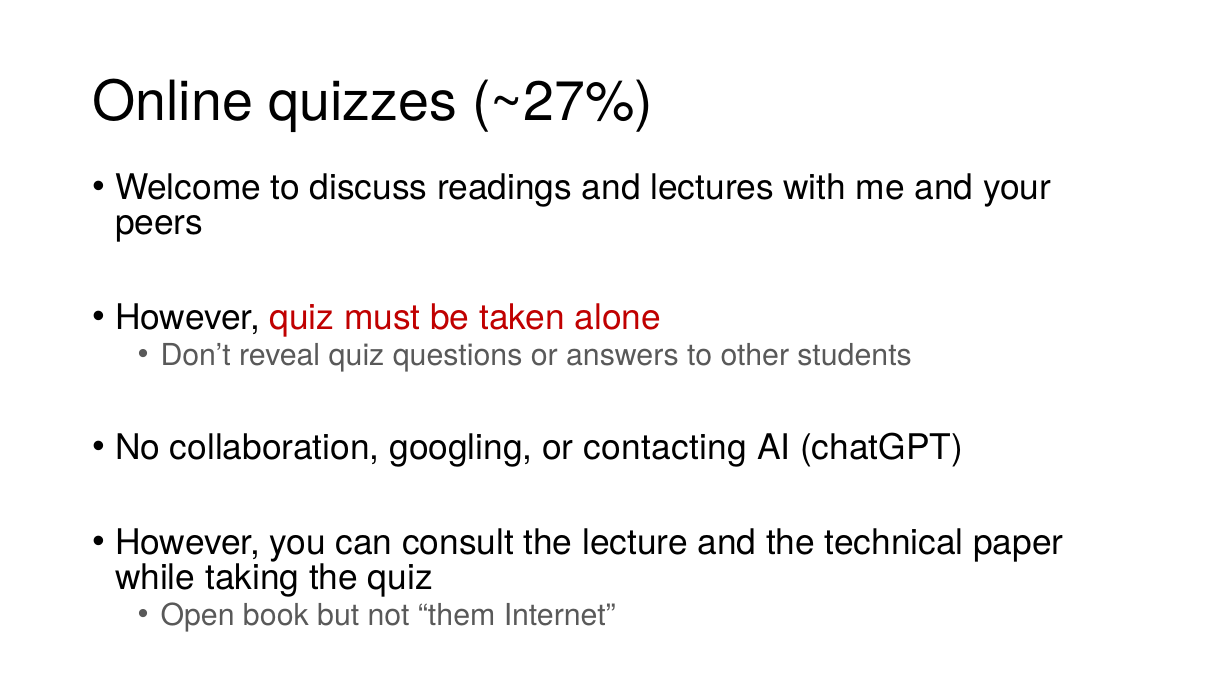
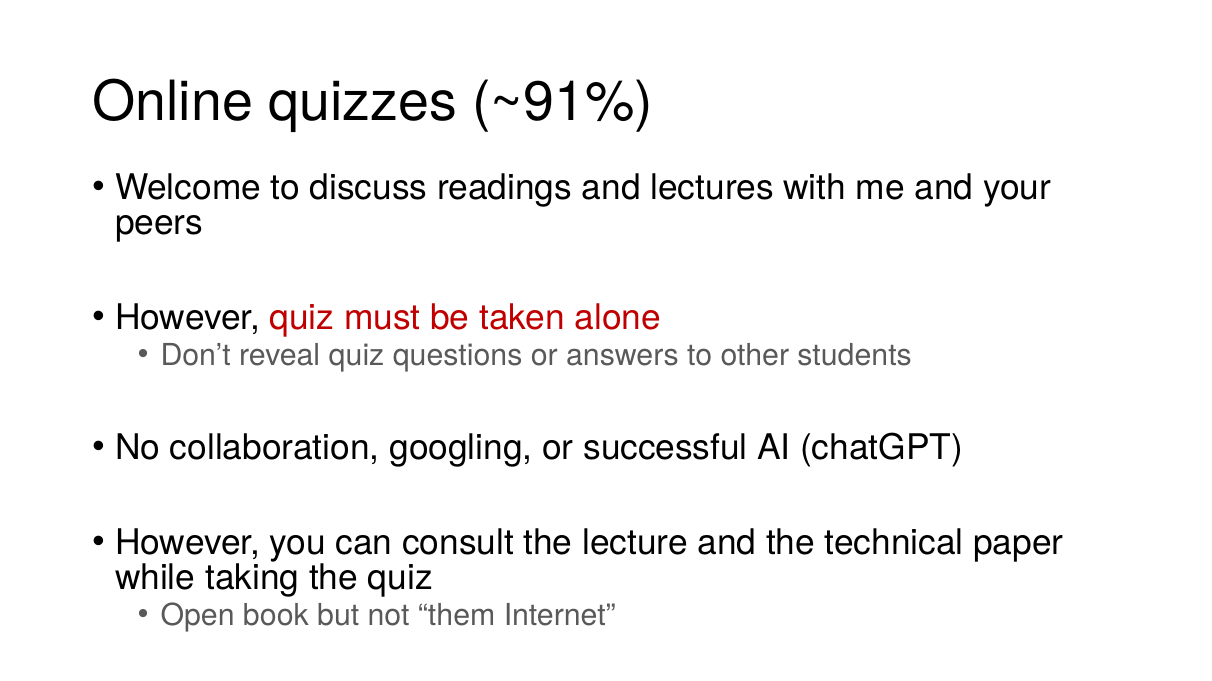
~27%: ~27% -> ~91% (563, 102)
contacting: contacting -> successful (666, 448)
